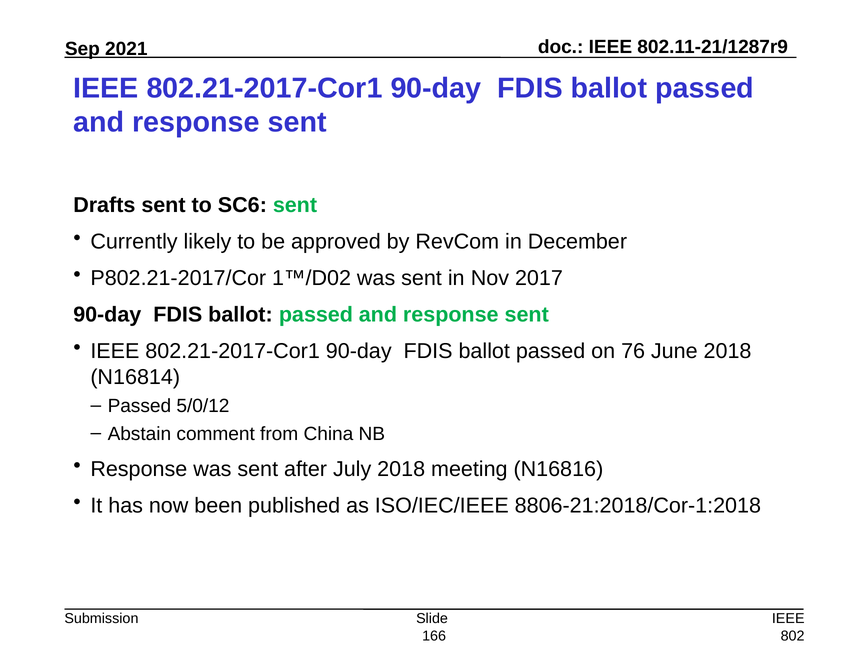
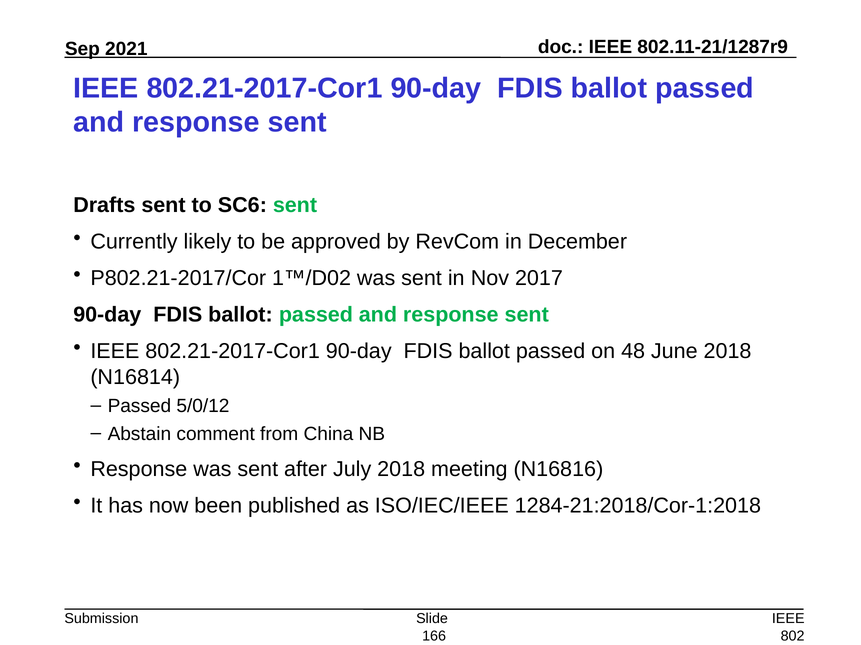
76: 76 -> 48 (633, 352)
8806-21:2018/Cor-1:2018: 8806-21:2018/Cor-1:2018 -> 1284-21:2018/Cor-1:2018 (638, 506)
